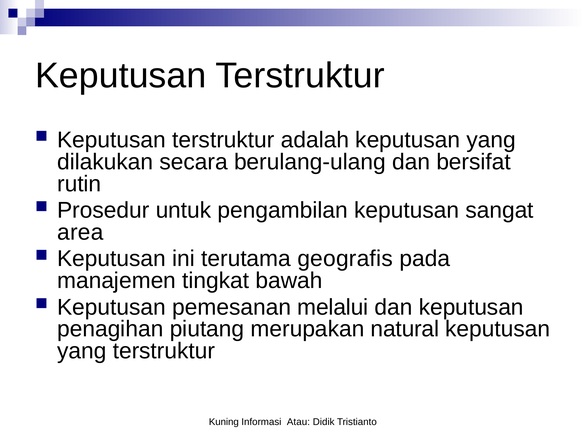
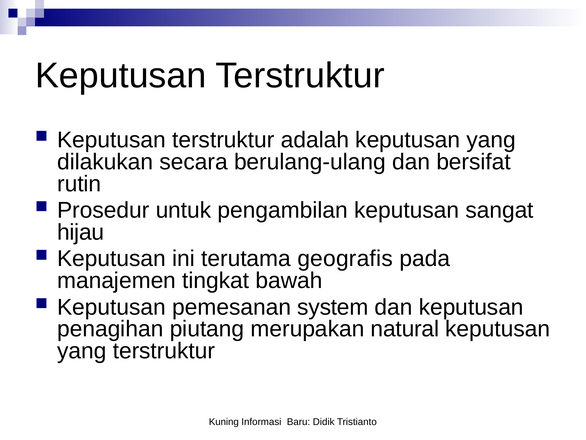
area: area -> hijau (81, 232)
melalui: melalui -> system (333, 307)
Atau: Atau -> Baru (298, 422)
